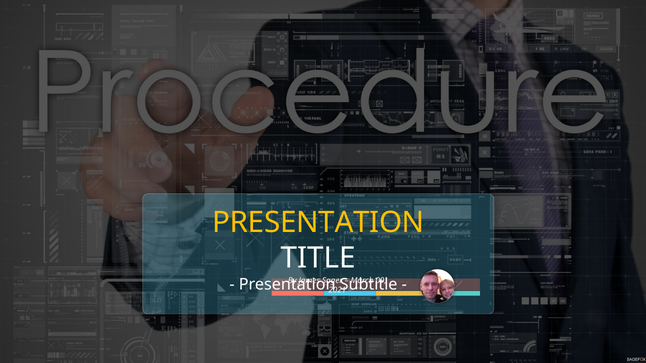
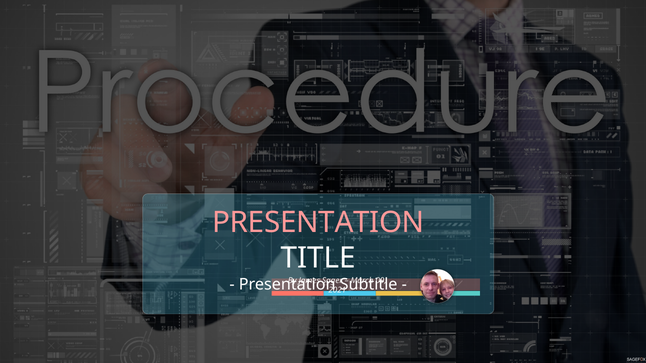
PRESENTATION colour: yellow -> pink (318, 223)
